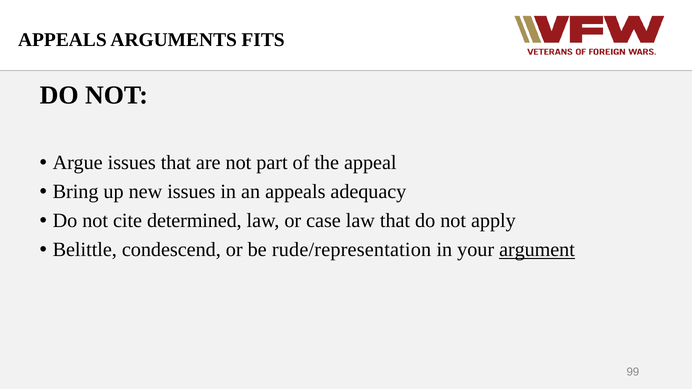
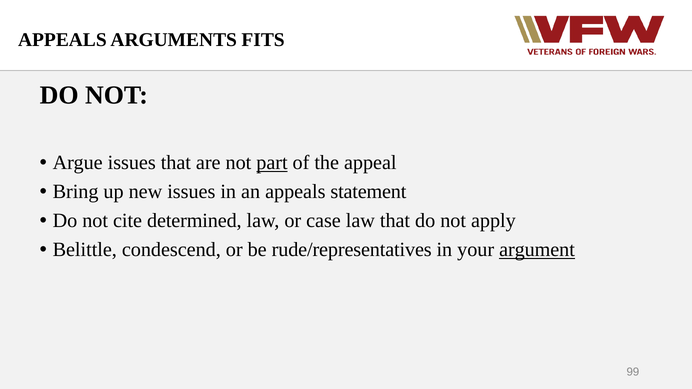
part underline: none -> present (272, 163)
adequacy: adequacy -> statement (368, 192)
rude/representation: rude/representation -> rude/representatives (352, 250)
